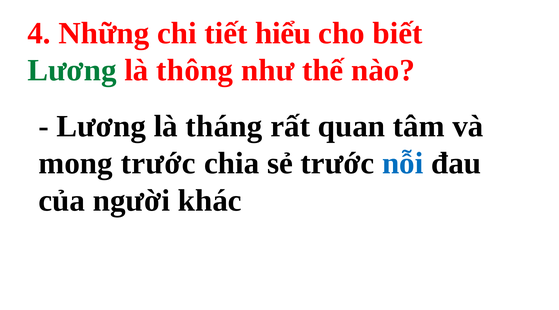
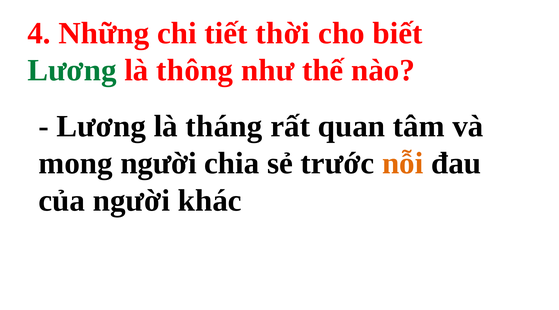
hiểu: hiểu -> thời (283, 33)
mong trước: trước -> người (159, 164)
nỗi colour: blue -> orange (403, 164)
